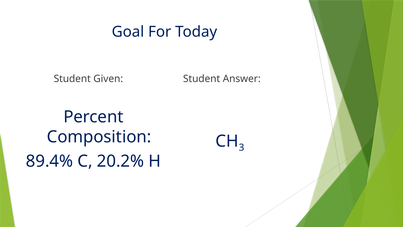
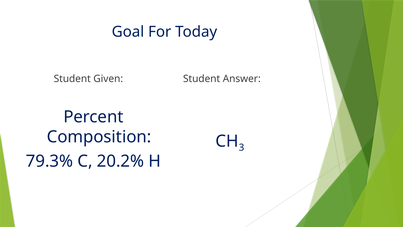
89.4%: 89.4% -> 79.3% (50, 161)
